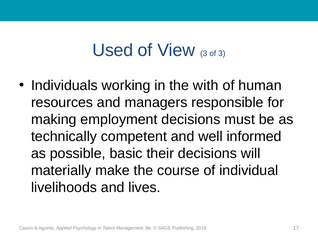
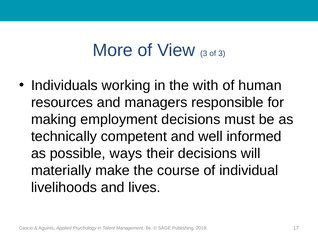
Used: Used -> More (113, 50)
basic: basic -> ways (126, 153)
